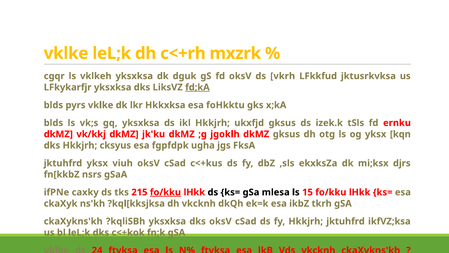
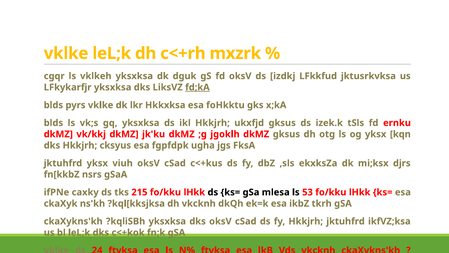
ds vkrh: vkrh -> izdkj (283, 76)
fo/kku underline: present -> none (165, 192)
15: 15 -> 53 (307, 192)
